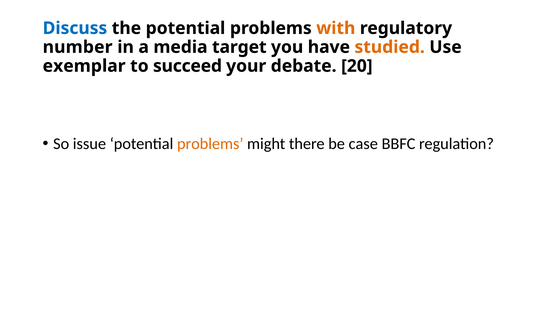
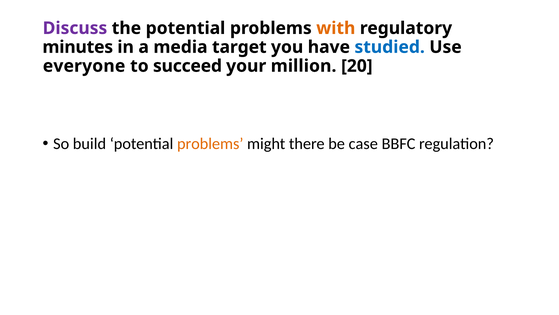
Discuss colour: blue -> purple (75, 28)
number: number -> minutes (78, 47)
studied colour: orange -> blue (390, 47)
exemplar: exemplar -> everyone (84, 66)
debate: debate -> million (304, 66)
issue: issue -> build (89, 143)
